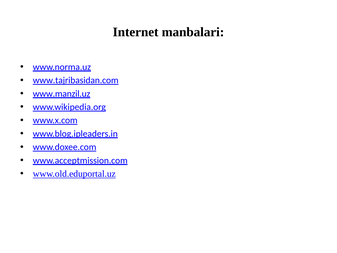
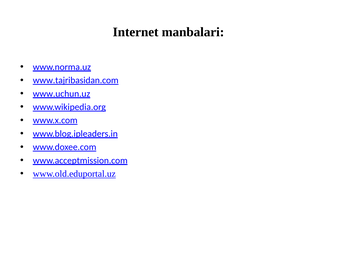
www.manzil.uz: www.manzil.uz -> www.uchun.uz (62, 94)
